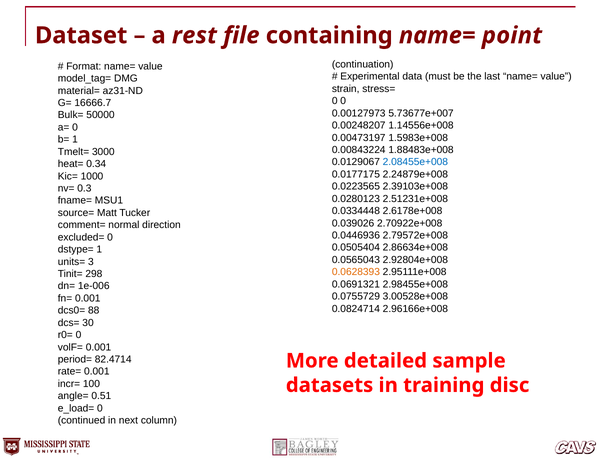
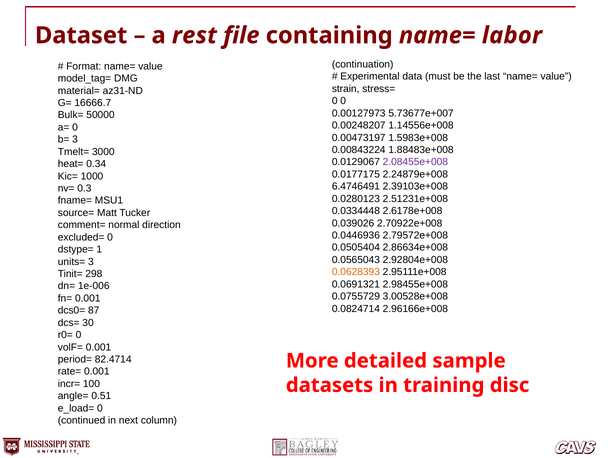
point: point -> labor (512, 35)
b= 1: 1 -> 3 (75, 140)
2.08455e+008 colour: blue -> purple (415, 162)
0.0223565: 0.0223565 -> 6.4746491 (356, 187)
88: 88 -> 87 (94, 311)
